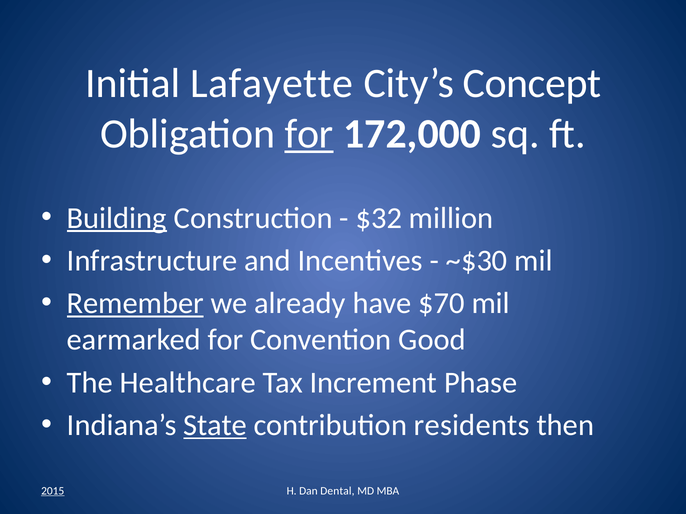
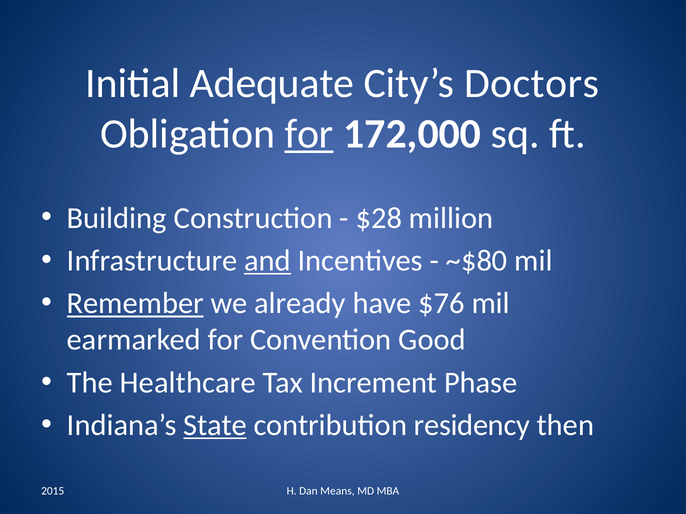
Lafayette: Lafayette -> Adequate (272, 84)
Concept: Concept -> Doctors (532, 84)
Building underline: present -> none (117, 218)
$32: $32 -> $28 (379, 218)
and underline: none -> present (267, 261)
~$30: ~$30 -> ~$80 (477, 261)
$70: $70 -> $76 (441, 304)
residents: residents -> residency (472, 426)
Dental: Dental -> Means (337, 491)
2015 underline: present -> none (53, 491)
